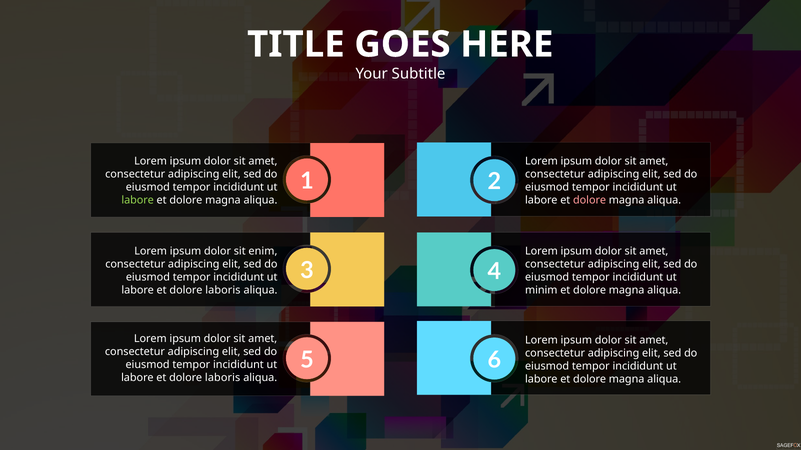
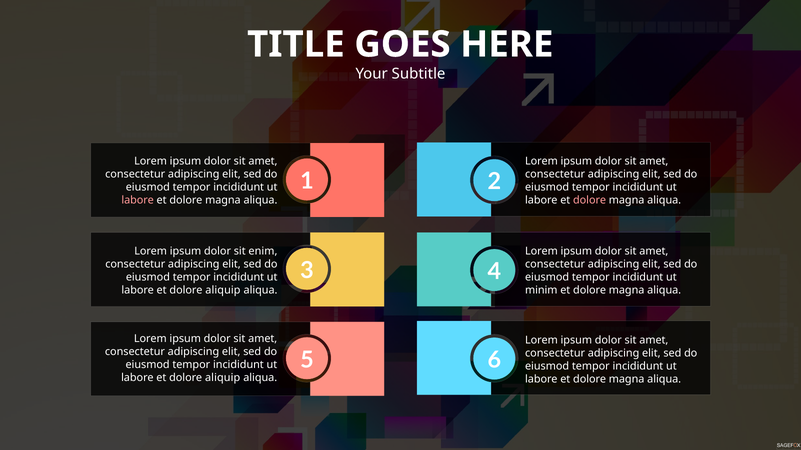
labore colour: light green -> pink (138, 201)
laboris: laboris -> aliquip (223, 290)
laboris: laboris -> aliquip (223, 378)
